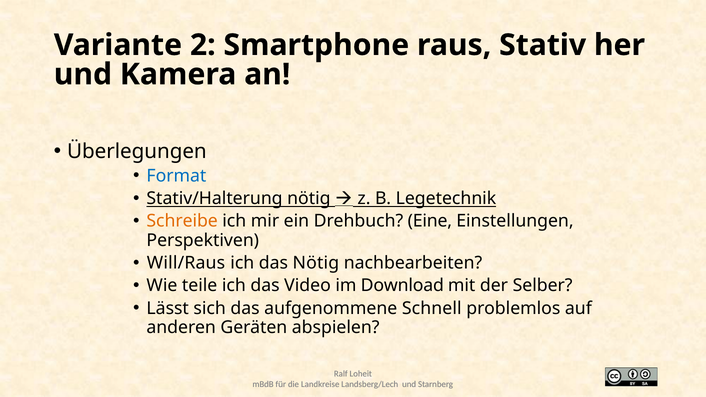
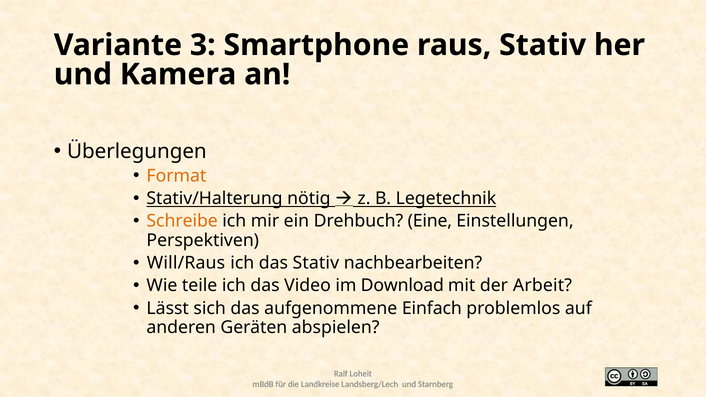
2: 2 -> 3 (203, 45)
Format colour: blue -> orange (176, 176)
das Nötig: Nötig -> Stativ (316, 263)
Selber: Selber -> Arbeit (542, 286)
Schnell: Schnell -> Einfach (432, 308)
